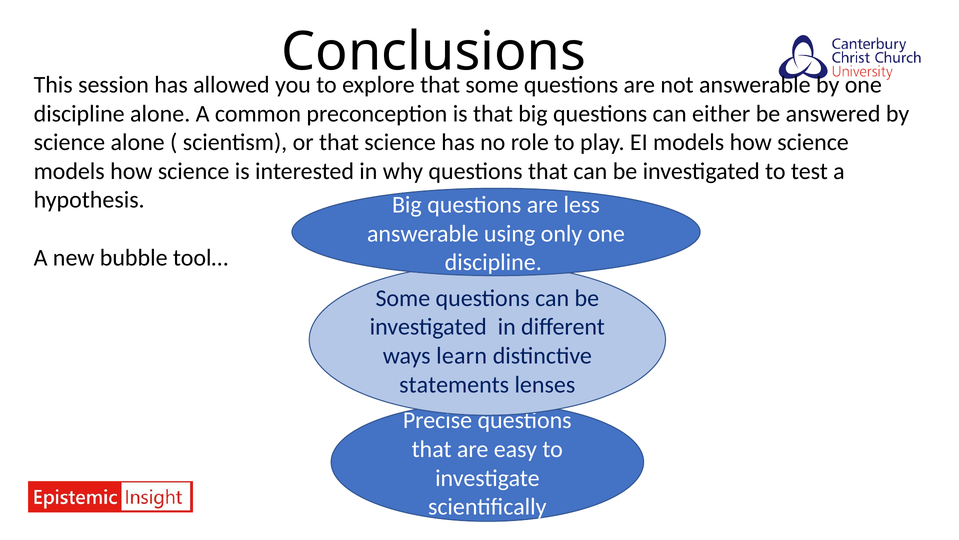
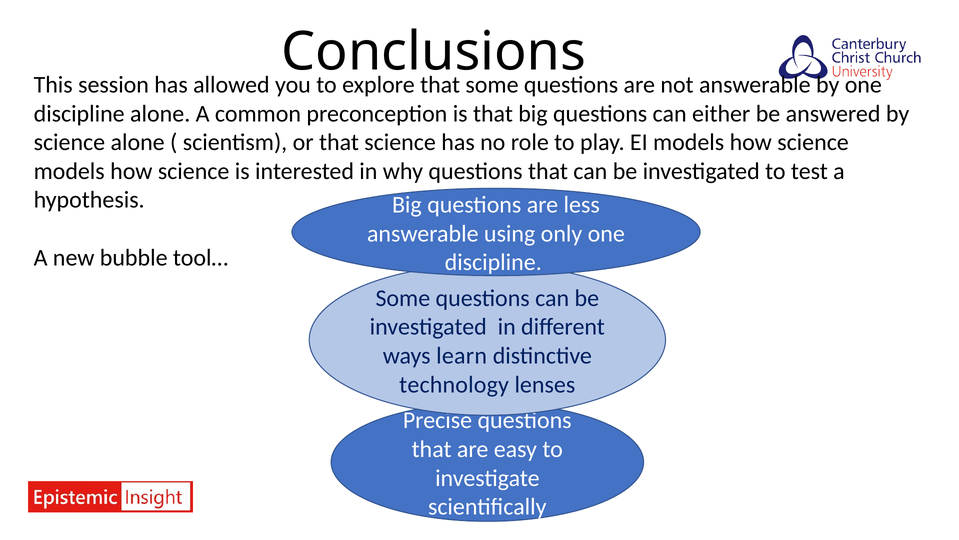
statements: statements -> technology (454, 384)
